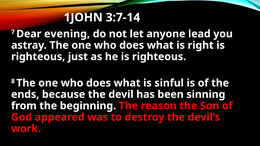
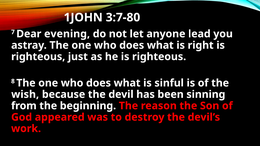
3:7-14: 3:7-14 -> 3:7-80 (123, 17)
ends: ends -> wish (25, 95)
